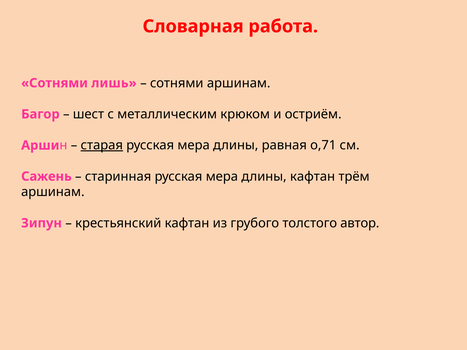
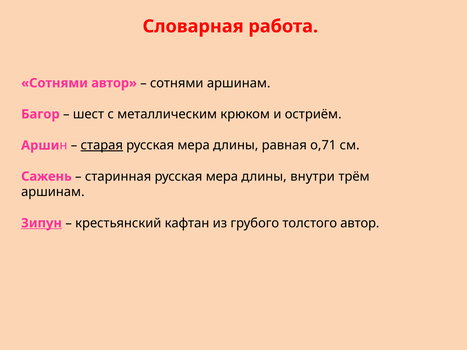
Сотнями лишь: лишь -> автор (114, 83)
длины кафтан: кафтан -> внутри (313, 177)
Зипун underline: none -> present (42, 223)
